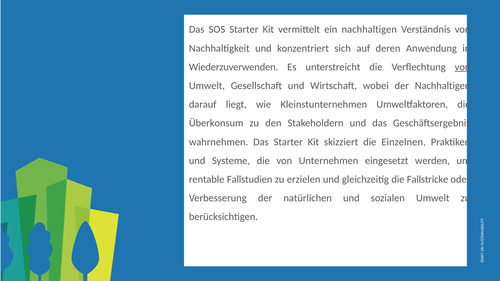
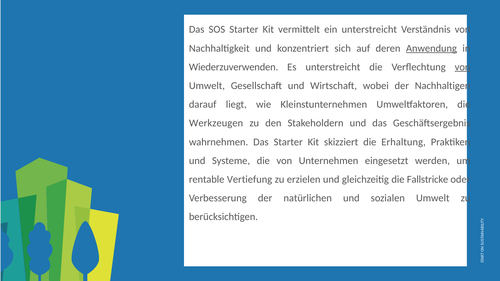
ein nachhaltigen: nachhaltigen -> unterstreicht (369, 30)
Anwendung underline: none -> present (431, 48)
Überkonsum: Überkonsum -> Werkzeugen (216, 123)
Einzelnen: Einzelnen -> Erhaltung (404, 142)
Fallstudien: Fallstudien -> Vertiefung (250, 180)
